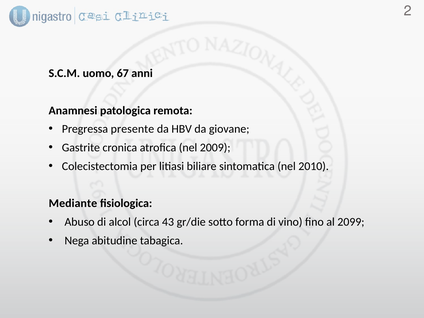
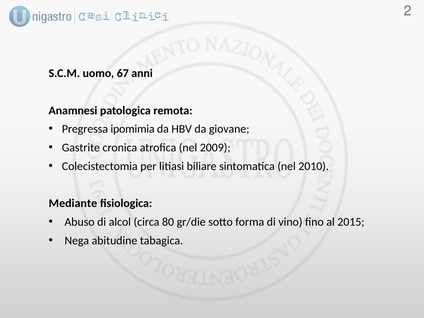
presente: presente -> ipomimia (133, 129)
43: 43 -> 80 (168, 222)
2099: 2099 -> 2015 (351, 222)
